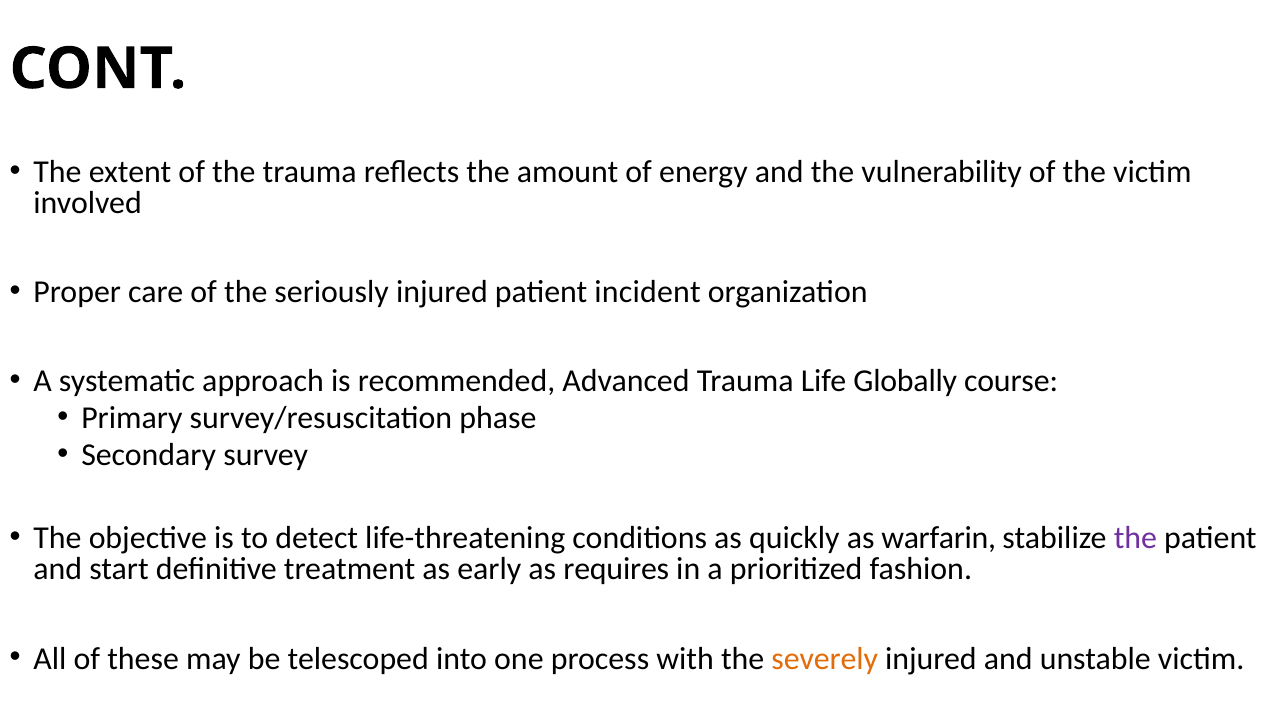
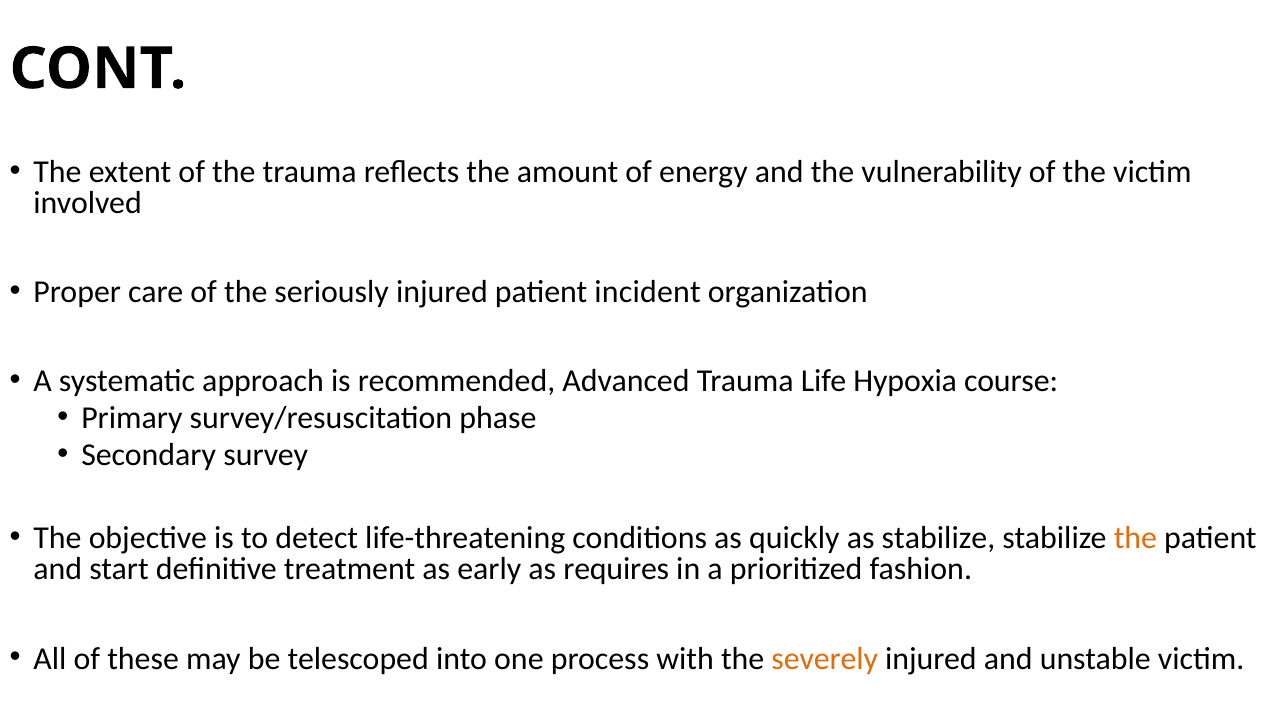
Globally: Globally -> Hypoxia (905, 381)
as warfarin: warfarin -> stabilize (939, 538)
the colour: purple -> orange (1135, 538)
